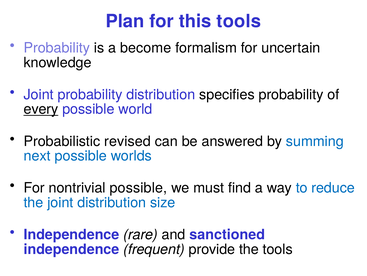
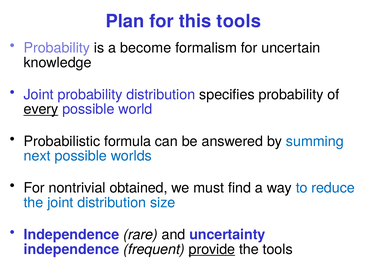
revised: revised -> formula (128, 141)
nontrivial possible: possible -> obtained (139, 187)
sanctioned: sanctioned -> uncertainty (227, 234)
provide underline: none -> present (212, 249)
